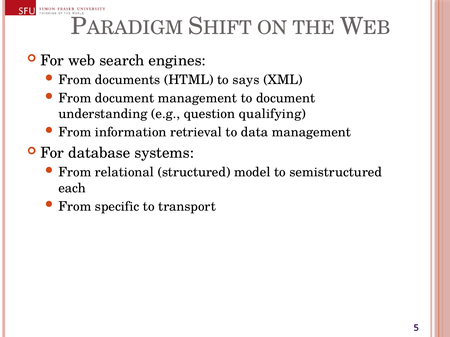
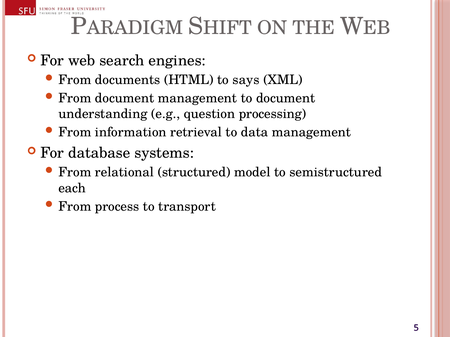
qualifying: qualifying -> processing (272, 114)
specific: specific -> process (117, 207)
